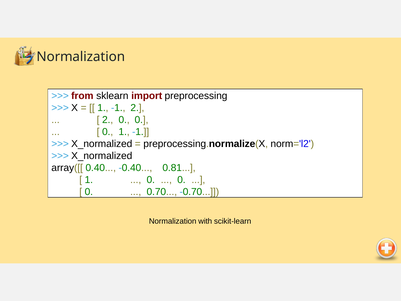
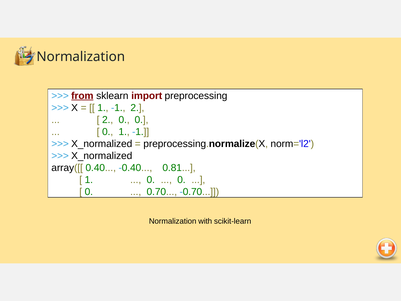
from underline: none -> present (82, 96)
